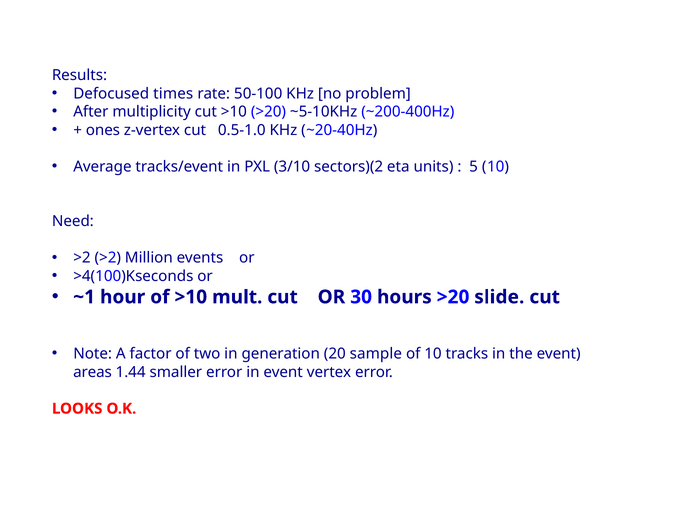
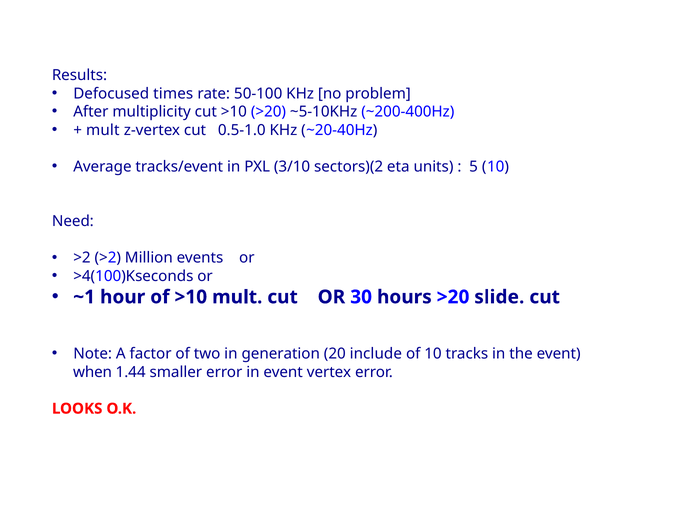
ones: ones -> mult (103, 130)
sample: sample -> include (376, 354)
areas: areas -> when (93, 372)
